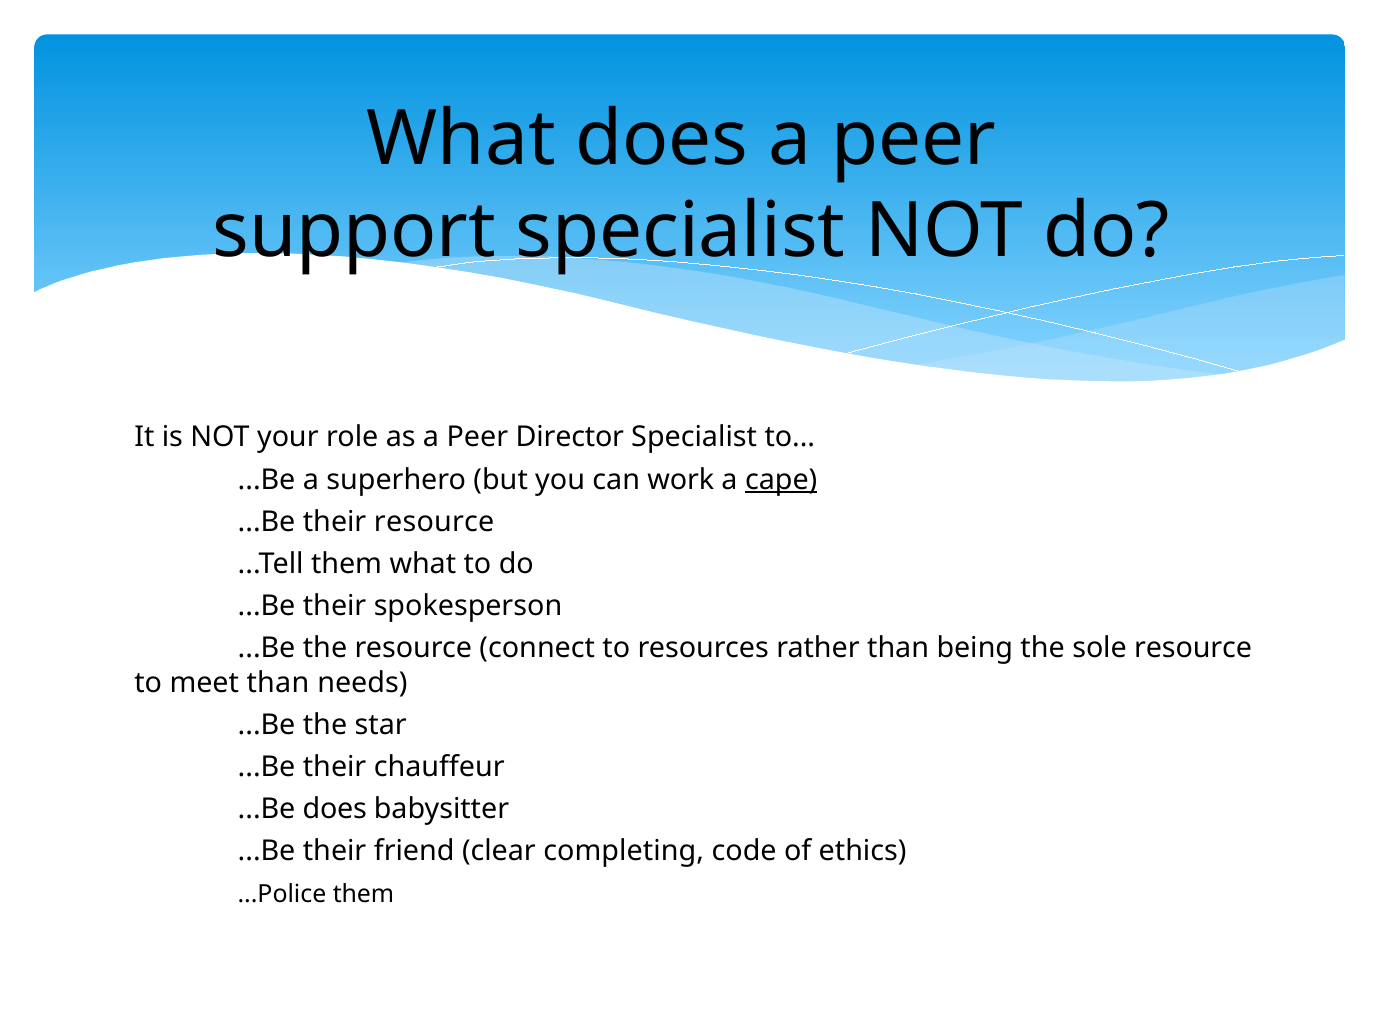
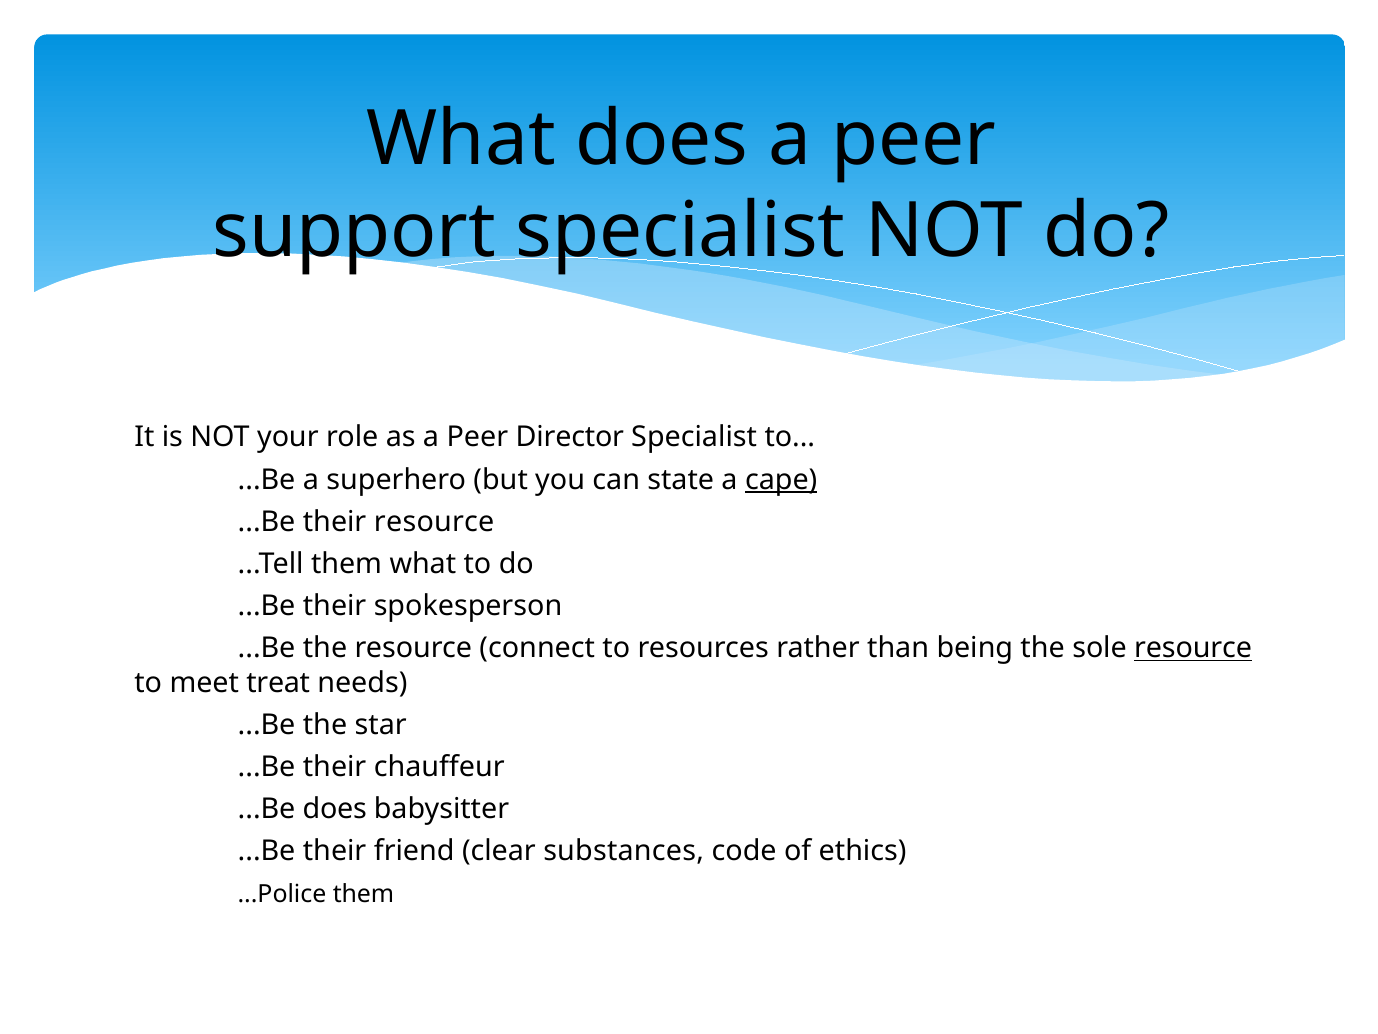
work: work -> state (681, 479)
resource underline: none -> present (1193, 648)
meet than: than -> treat (278, 682)
completing: completing -> substances (624, 851)
